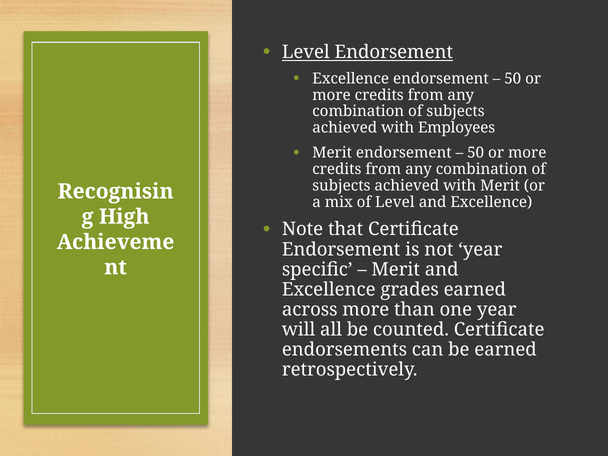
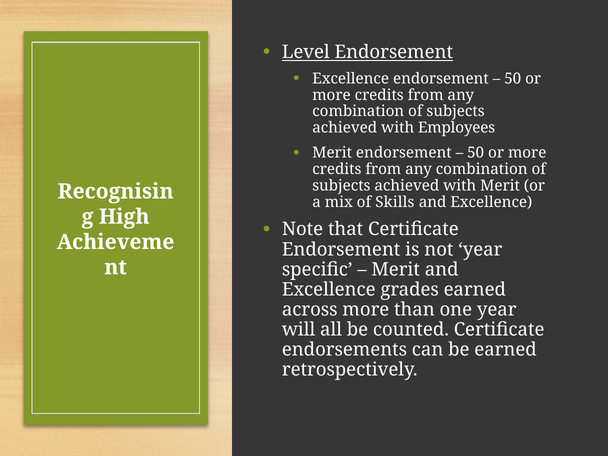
of Level: Level -> Skills (395, 202)
